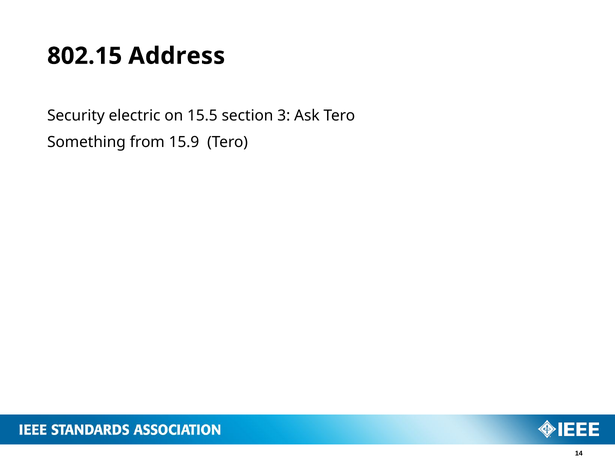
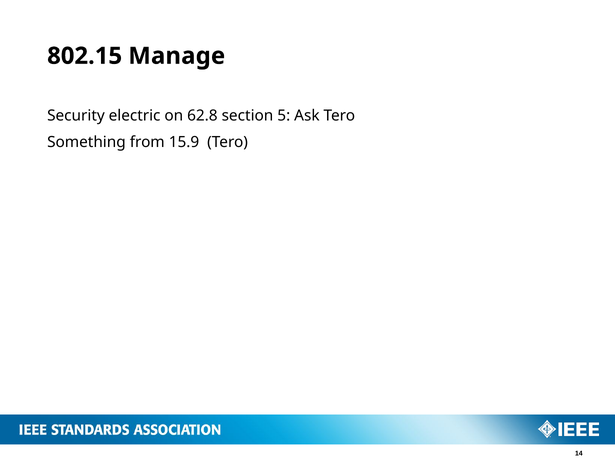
Address: Address -> Manage (177, 56)
15.5: 15.5 -> 62.8 (202, 116)
3: 3 -> 5 (284, 116)
